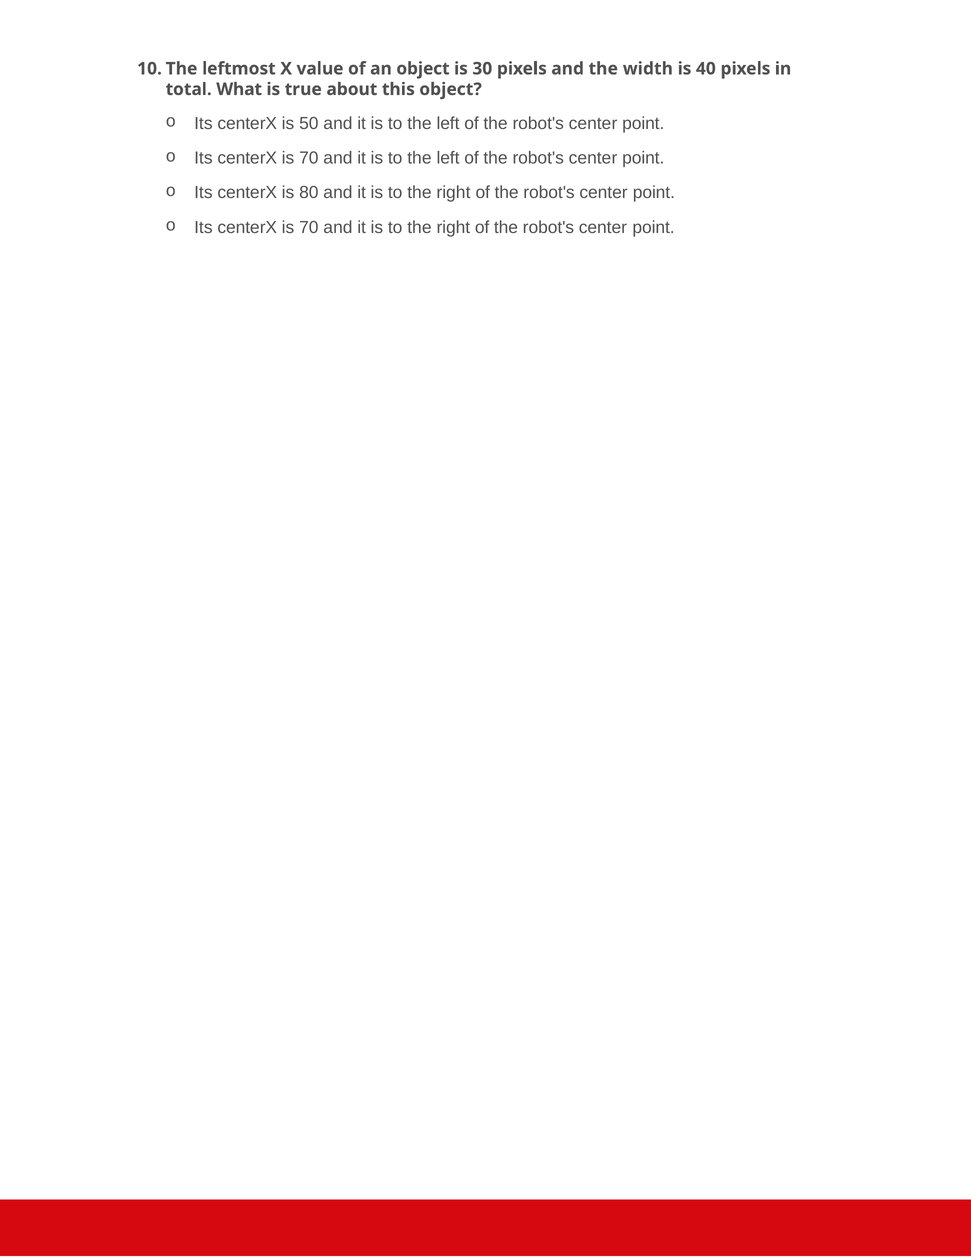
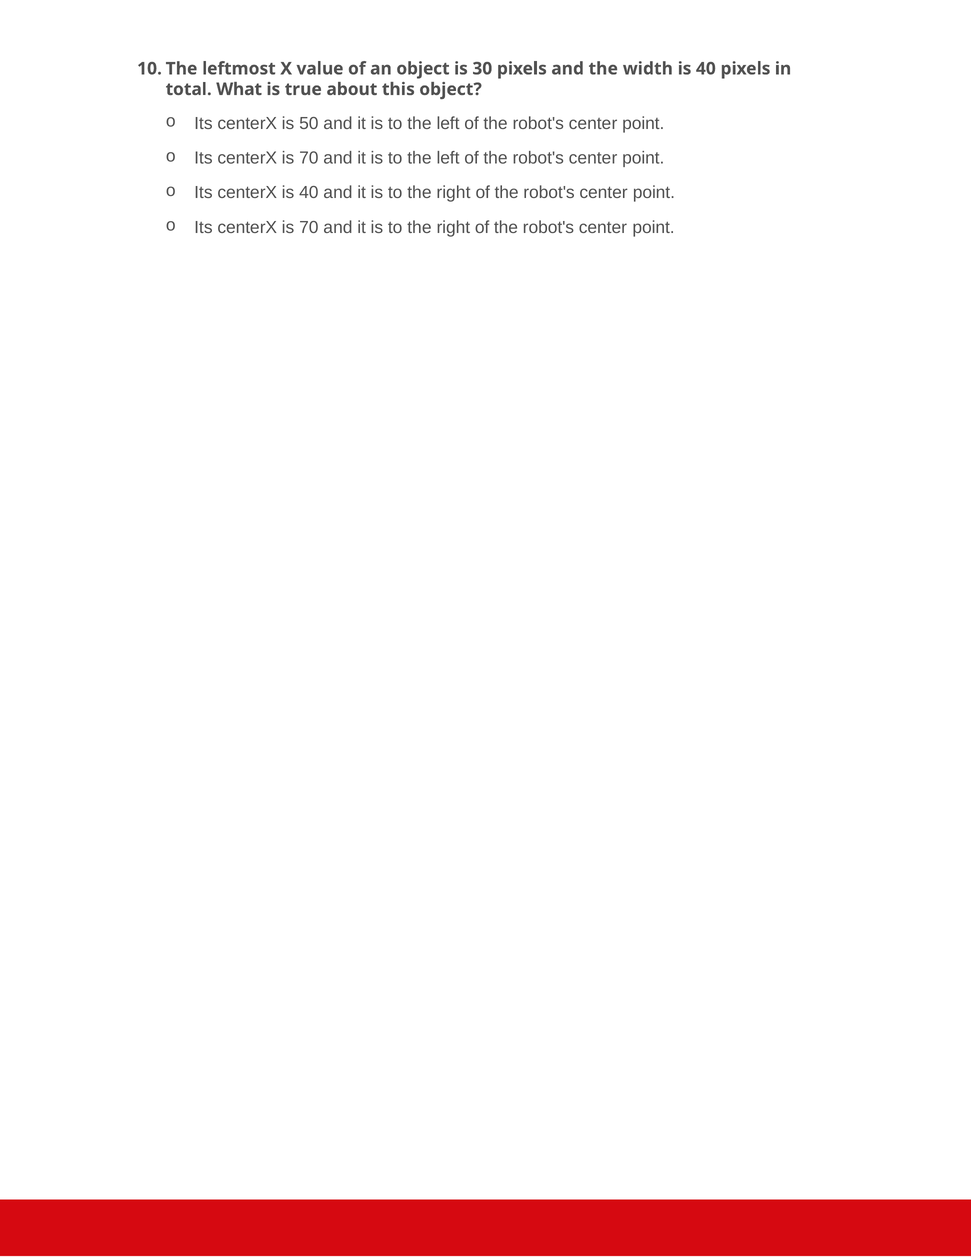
centerX is 80: 80 -> 40 (309, 193)
